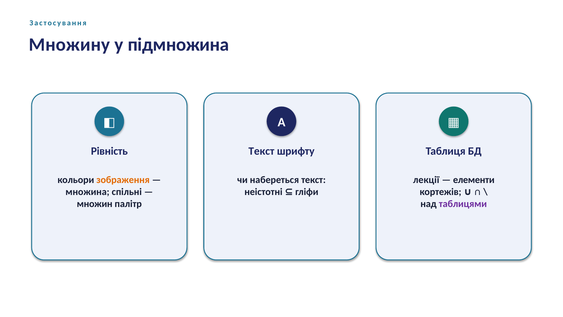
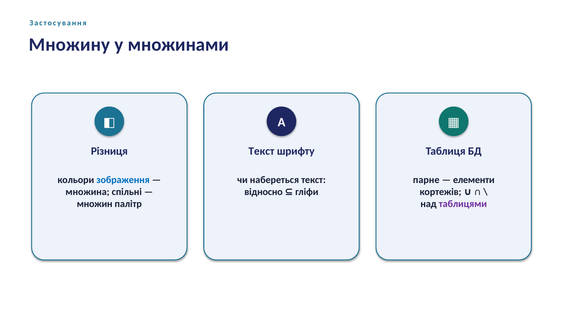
підмножина: підмножина -> множинами (178, 45)
Рівність: Рівність -> Різниця (109, 151)
зображення colour: orange -> blue (123, 180)
лекції: лекції -> парне (426, 180)
неістотні: неістотні -> відносно (264, 192)
